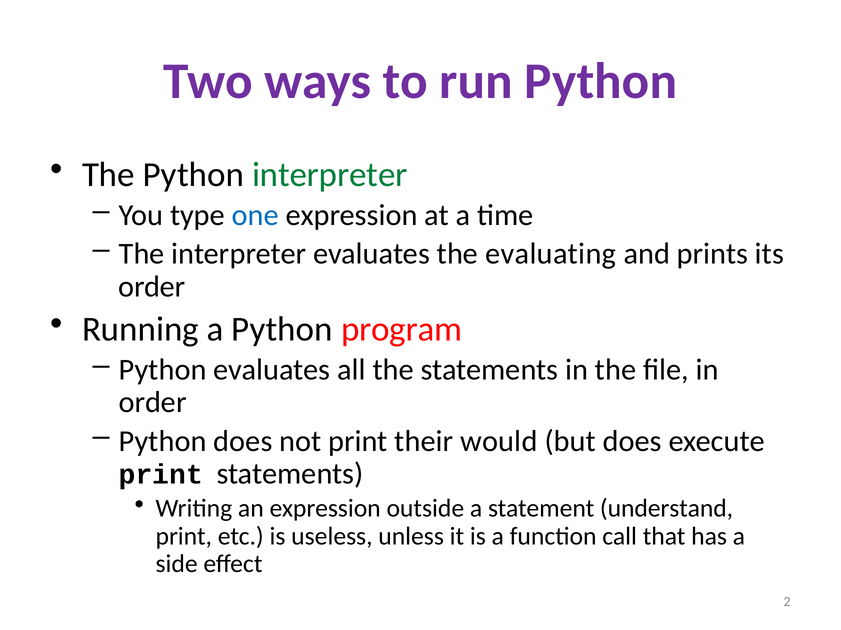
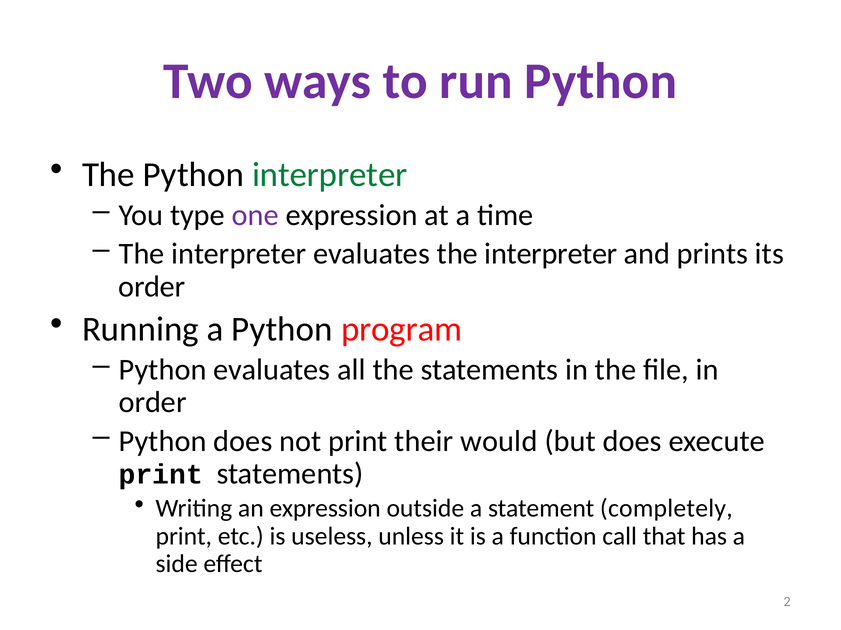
one colour: blue -> purple (255, 215)
evaluates the evaluating: evaluating -> interpreter (551, 254)
understand: understand -> completely (666, 509)
